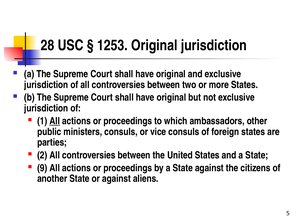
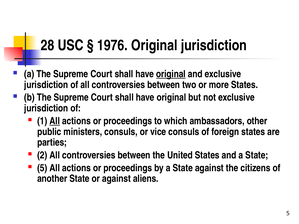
1253: 1253 -> 1976 (112, 45)
original underline: none -> present (171, 74)
9: 9 -> 5 (42, 168)
